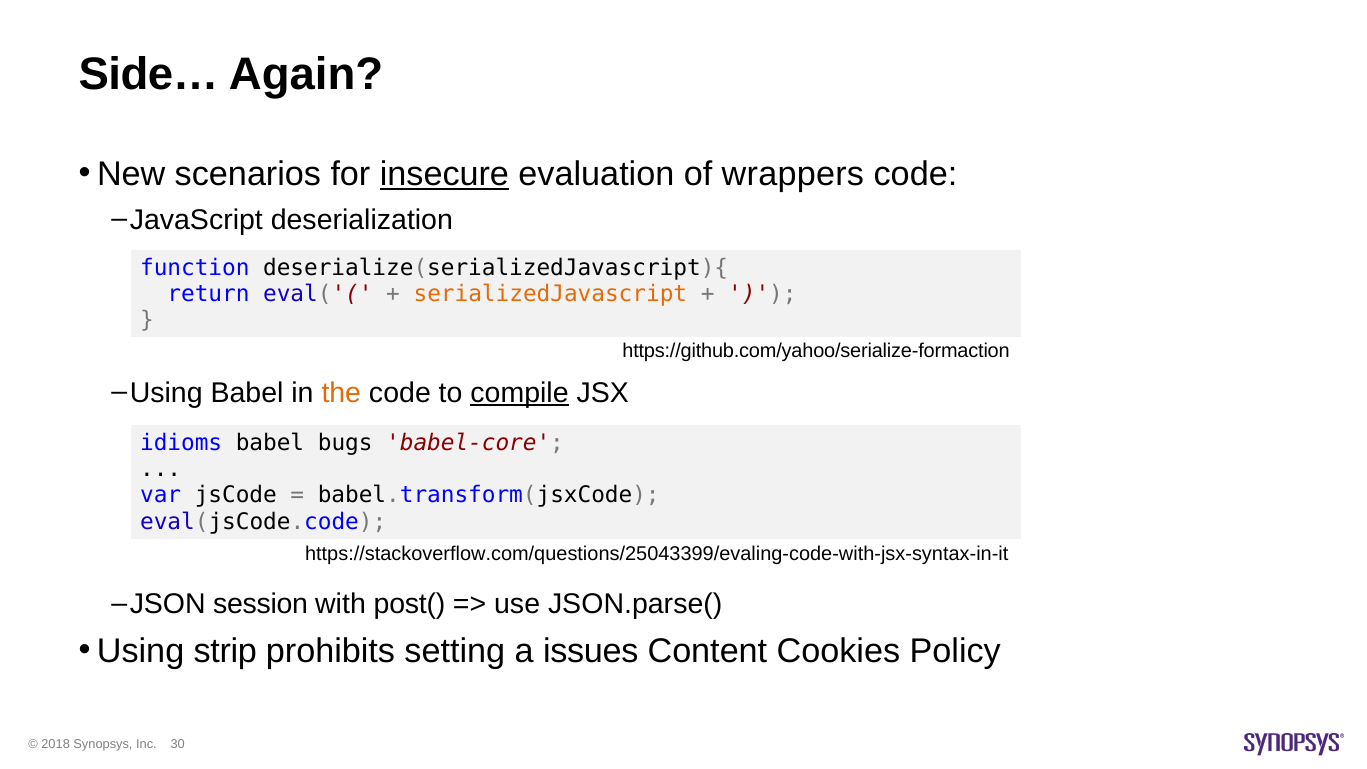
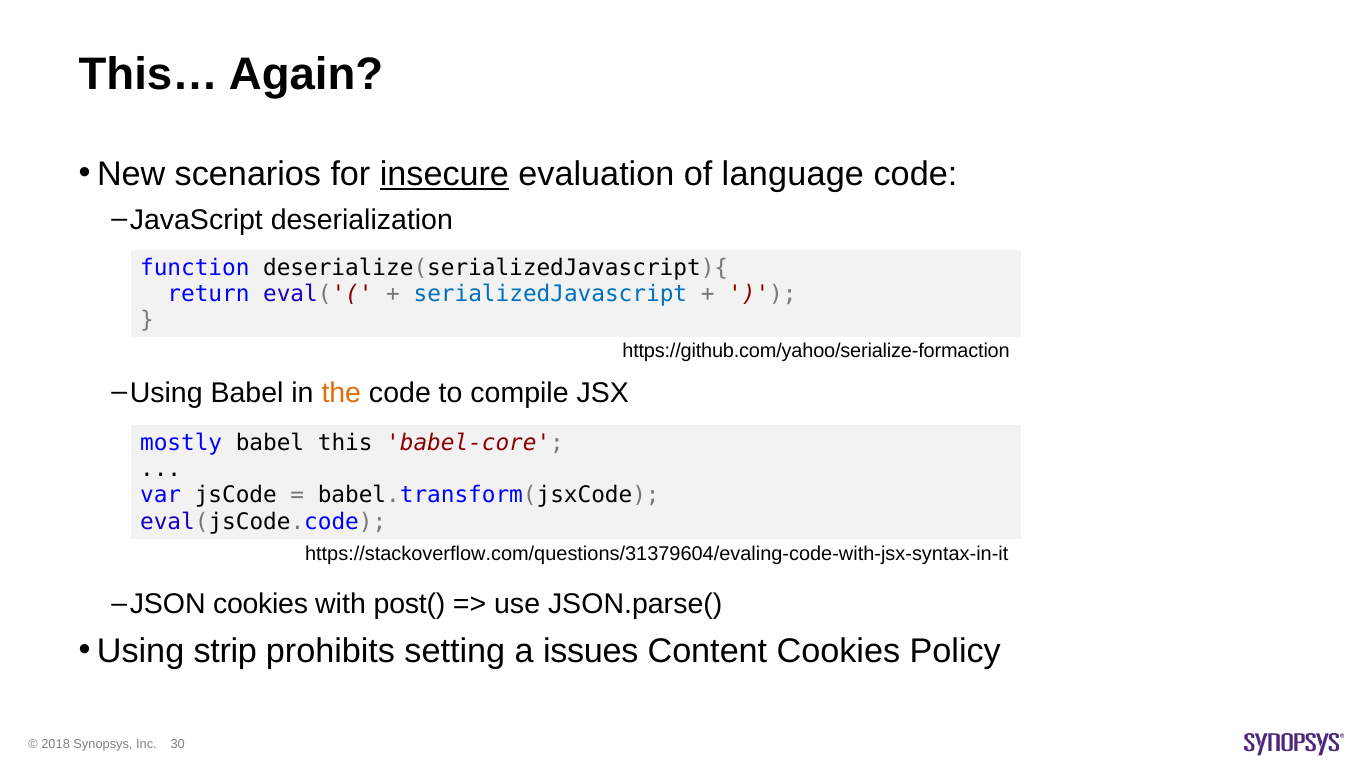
Side…: Side… -> This… (148, 75)
wrappers: wrappers -> language (793, 174)
serializedJavascript colour: orange -> blue (550, 294)
compile underline: present -> none (520, 393)
idioms: idioms -> mostly (181, 443)
bugs: bugs -> this (345, 443)
https://stackoverflow.com/questions/25043399/evaling-code-with-jsx-syntax-in-it: https://stackoverflow.com/questions/25043399/evaling-code-with-jsx-syntax-in-it -> https://stackoverflow.com/questions/31379604/evaling-code-with-jsx-syntax-in-it (657, 554)
JSON session: session -> cookies (261, 604)
